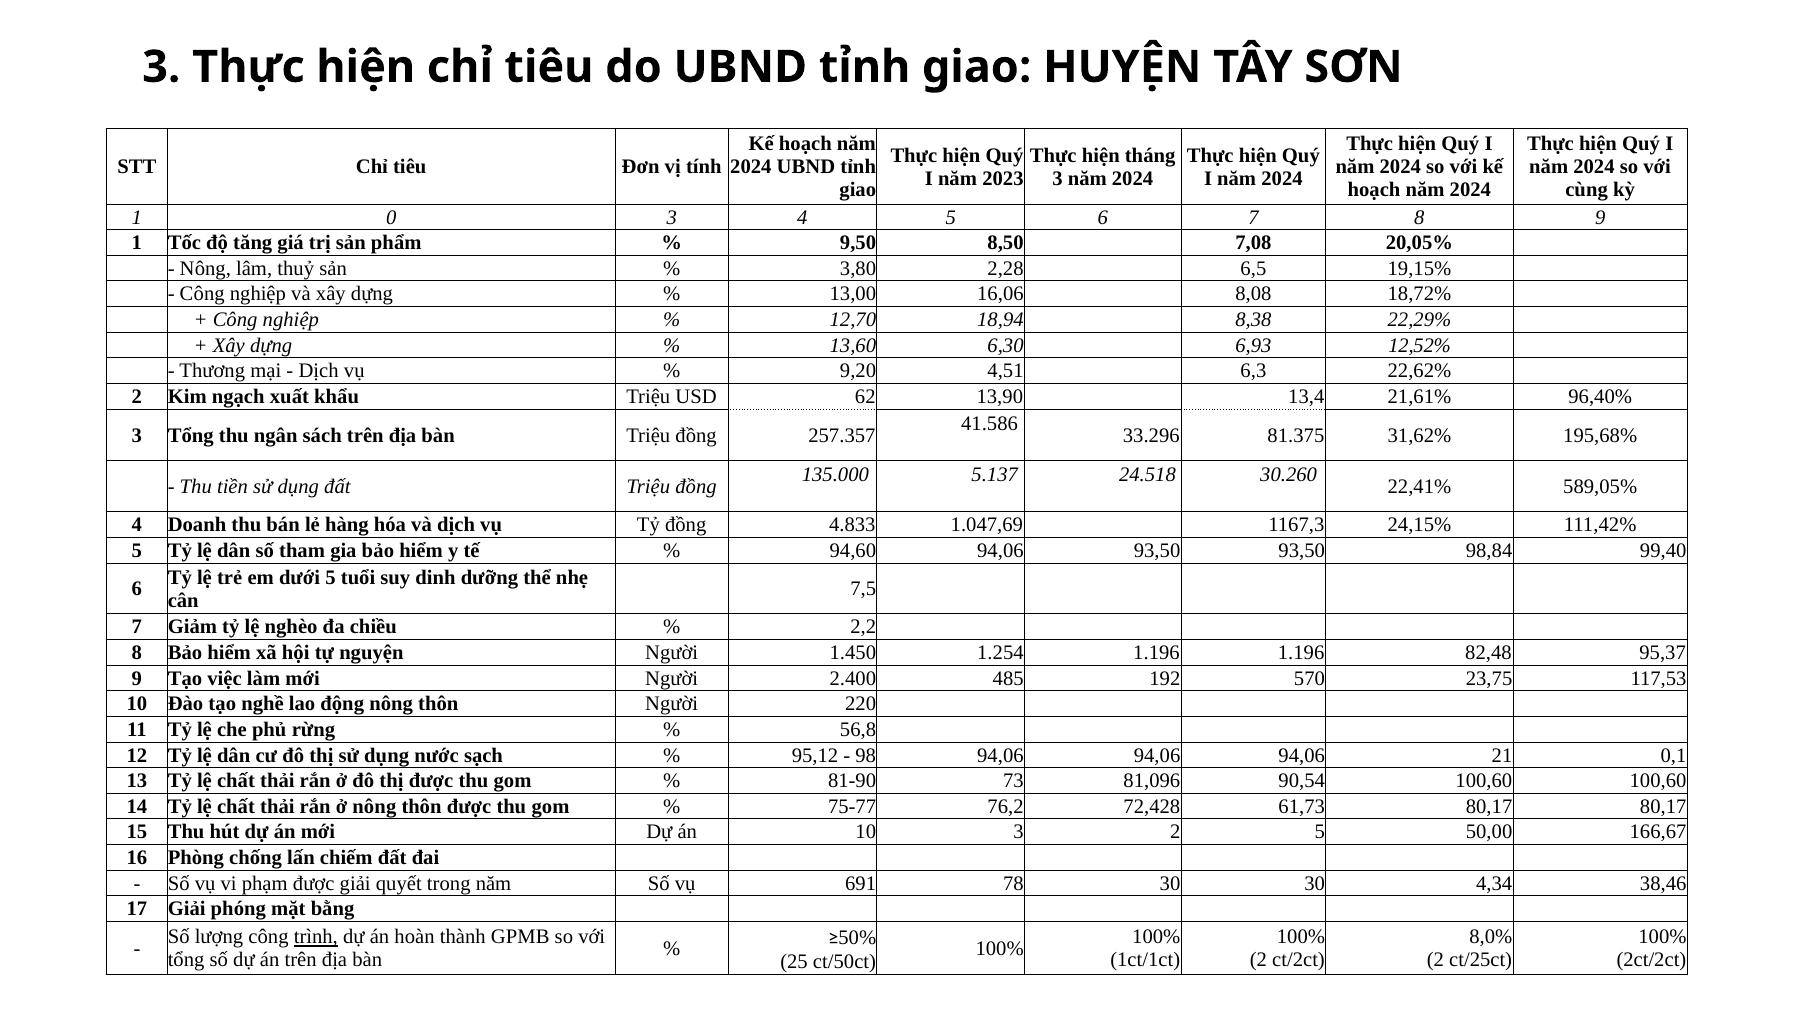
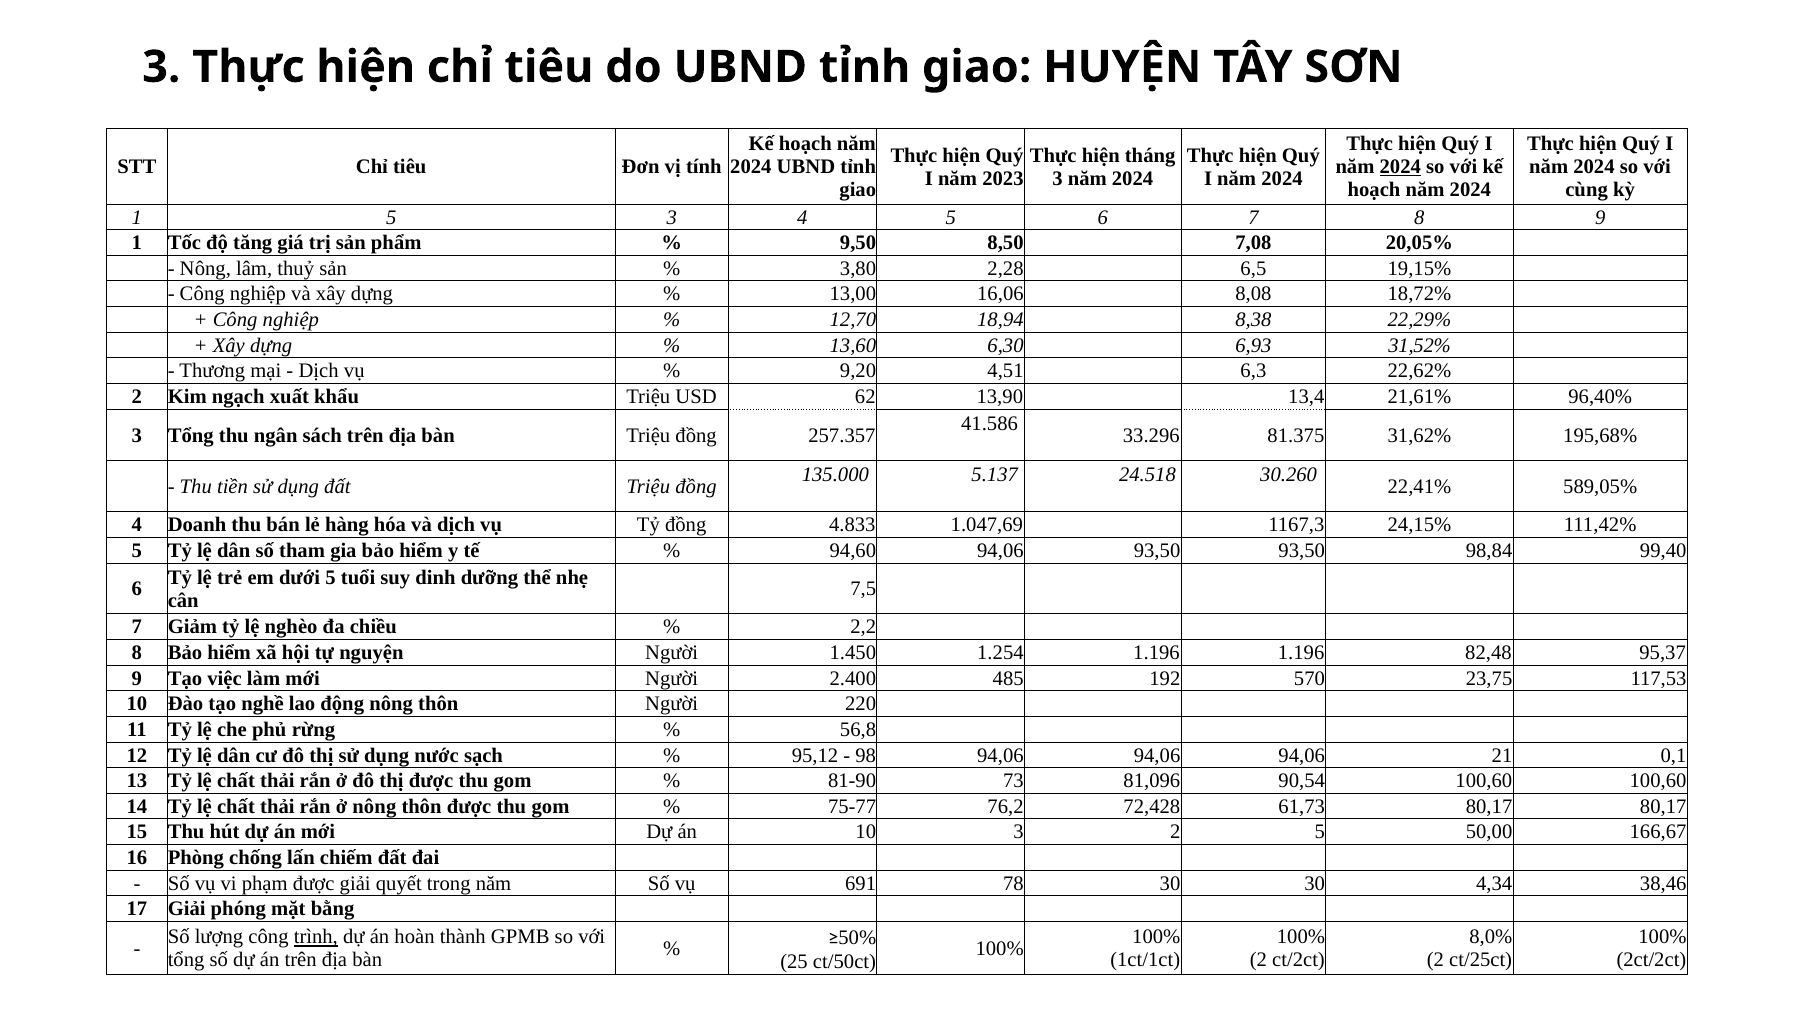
2024 underline: none -> present (1400, 167)
1 0: 0 -> 5 (391, 217)
12,52%: 12,52% -> 31,52% (1420, 345)
